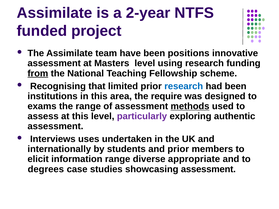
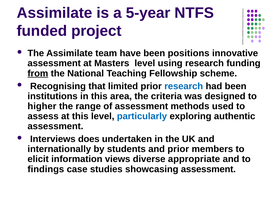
2-year: 2-year -> 5-year (148, 13)
require: require -> criteria (166, 96)
exams: exams -> higher (42, 106)
methods underline: present -> none (190, 106)
particularly colour: purple -> blue (142, 116)
uses: uses -> does (89, 139)
information range: range -> views (118, 159)
degrees: degrees -> findings (46, 169)
